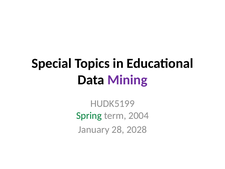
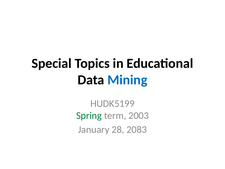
Mining colour: purple -> blue (127, 80)
2004: 2004 -> 2003 (139, 115)
2028: 2028 -> 2083 (137, 129)
